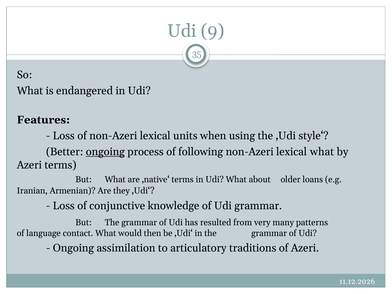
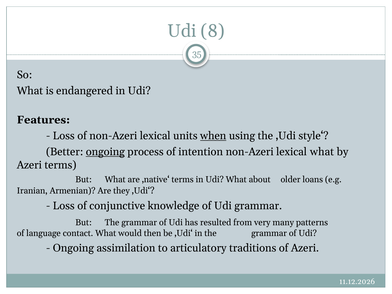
9: 9 -> 8 (213, 31)
when underline: none -> present (213, 136)
following: following -> intention (201, 152)
